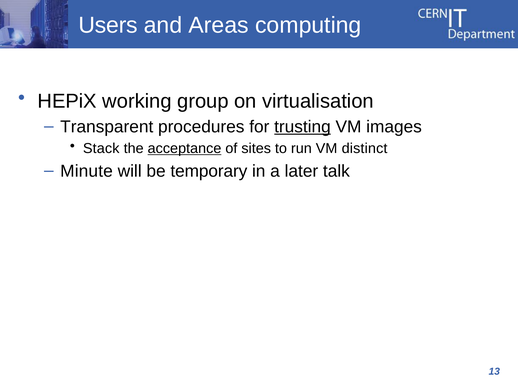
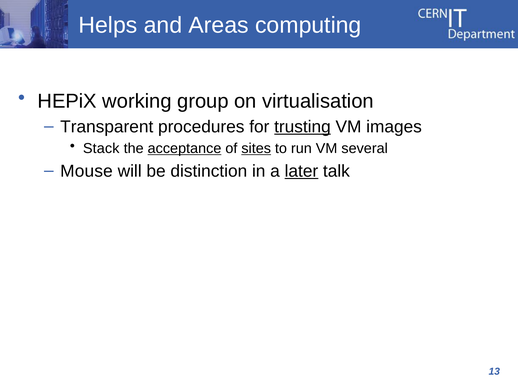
Users: Users -> Helps (108, 25)
sites underline: none -> present (256, 149)
distinct: distinct -> several (365, 149)
Minute: Minute -> Mouse (86, 171)
temporary: temporary -> distinction (209, 171)
later underline: none -> present (301, 171)
